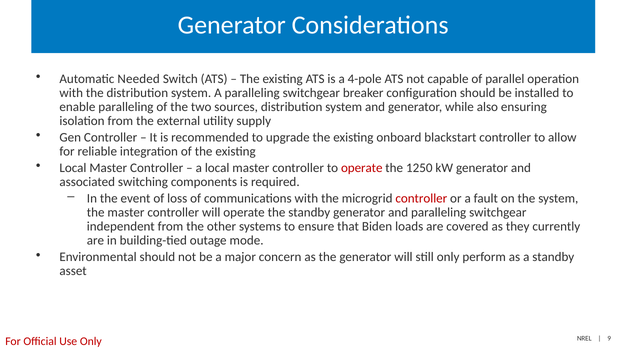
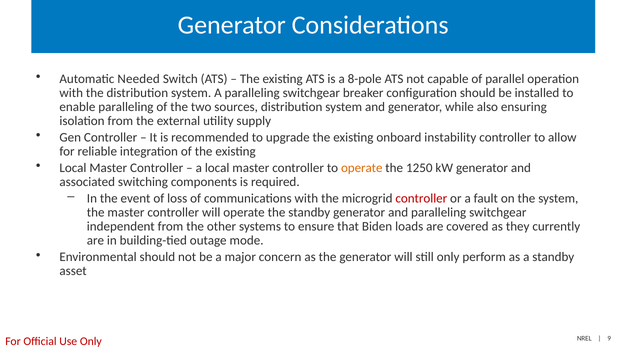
4-pole: 4-pole -> 8-pole (365, 79)
blackstart: blackstart -> instability (450, 137)
operate colour: red -> orange (362, 168)
